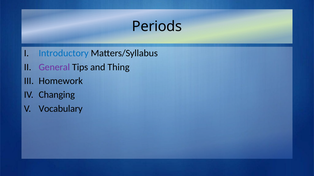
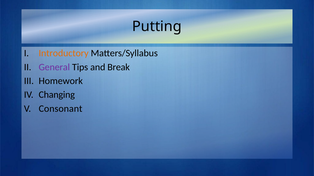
Periods: Periods -> Putting (157, 26)
Introductory colour: blue -> orange (64, 53)
Thing: Thing -> Break (119, 67)
Vocabulary: Vocabulary -> Consonant (61, 109)
